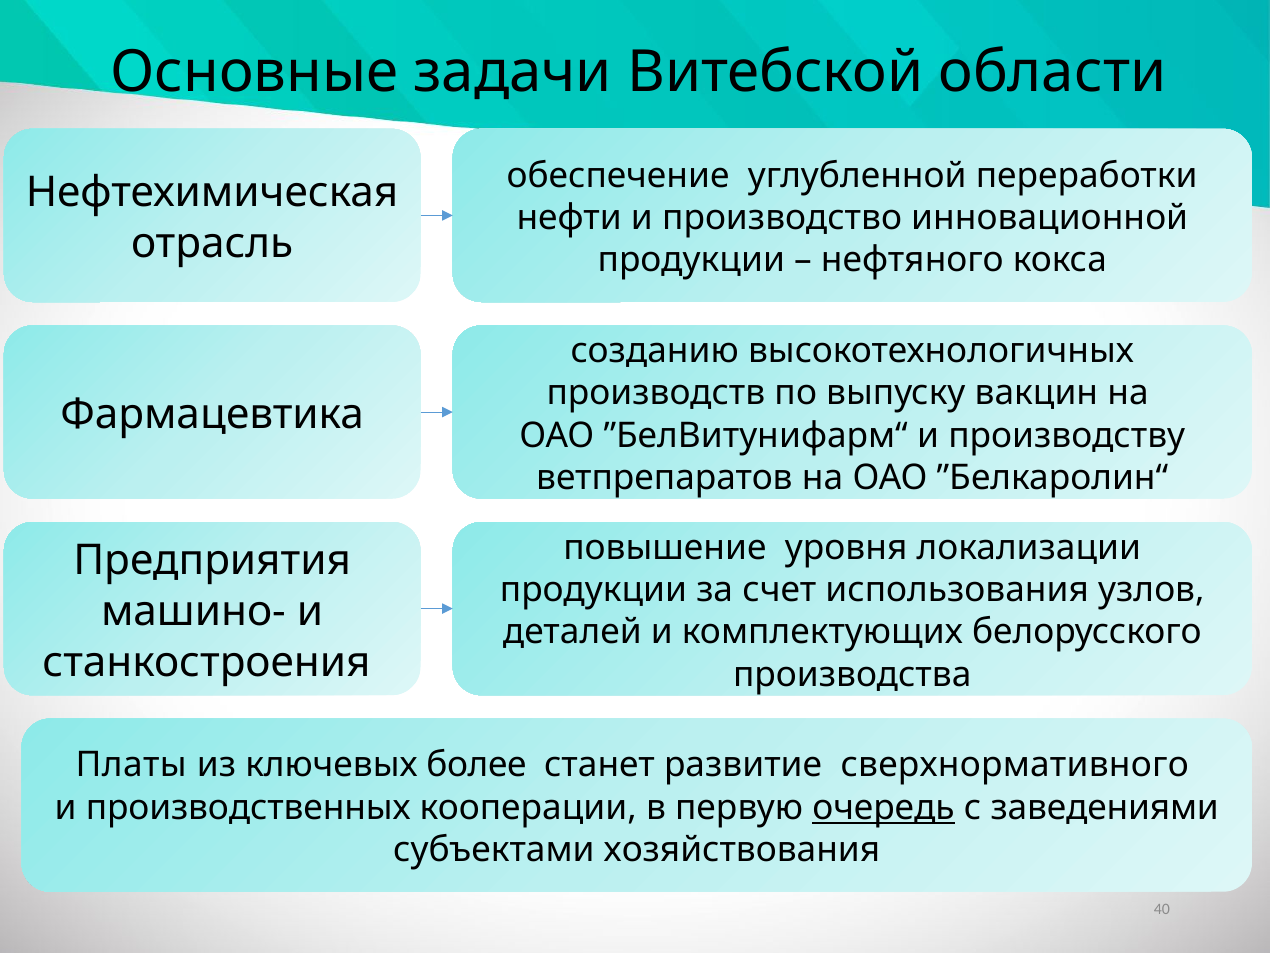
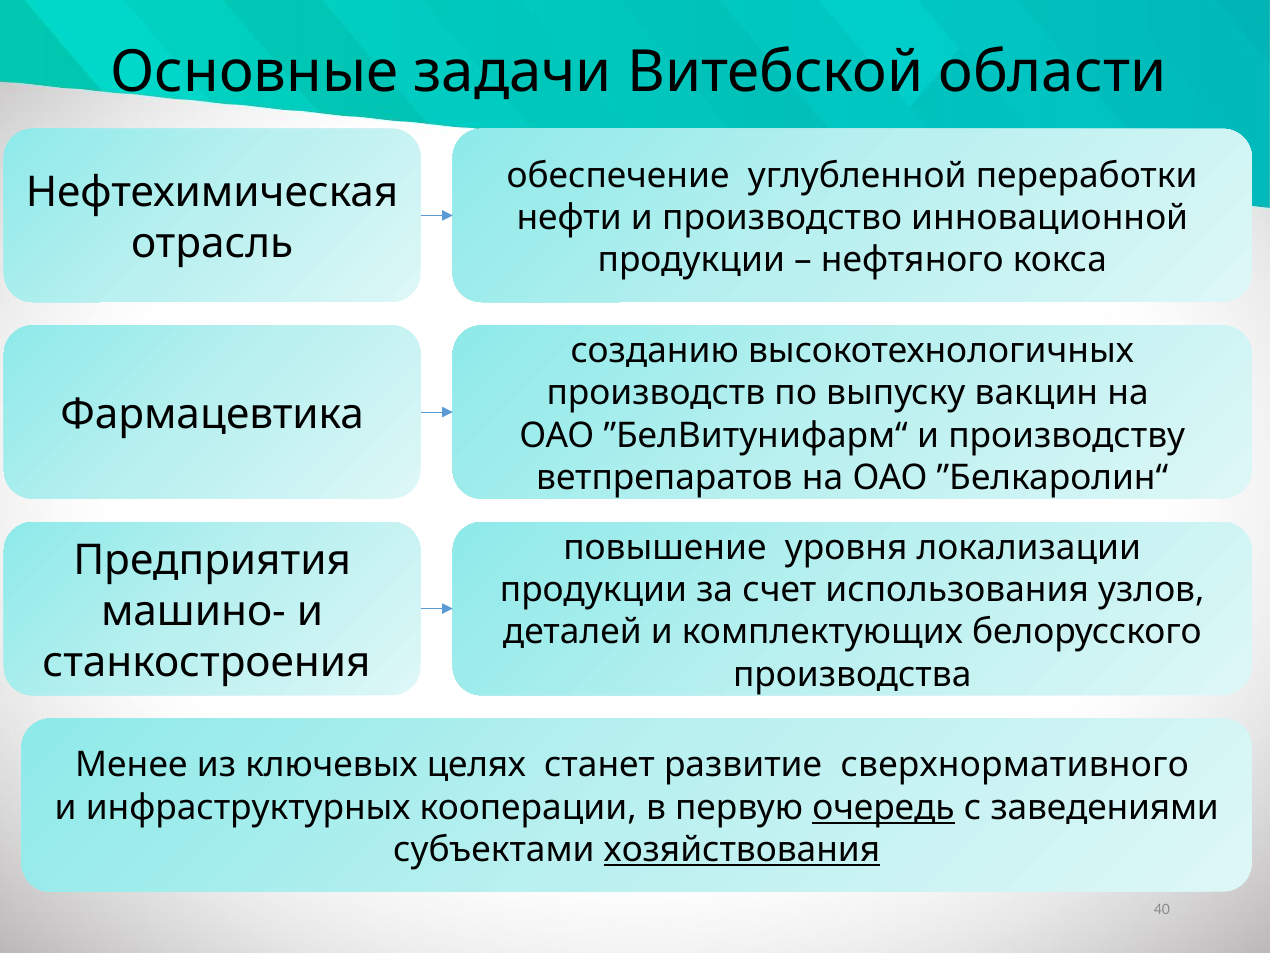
Платы: Платы -> Менее (131, 765)
более: более -> целях (476, 765)
производственных: производственных -> инфраструктурных (248, 807)
хозяйствования underline: none -> present (742, 850)
